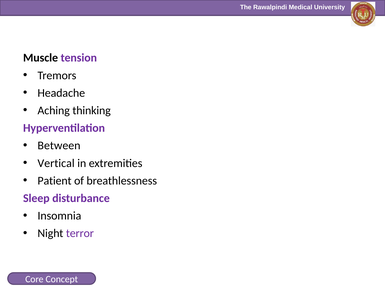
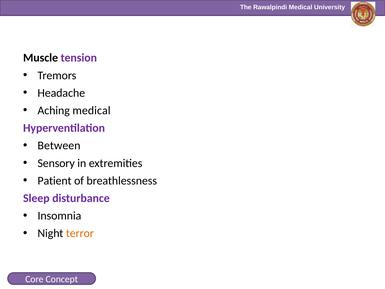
Aching thinking: thinking -> medical (92, 110)
Vertical: Vertical -> Sensory (56, 163)
terror colour: purple -> orange (80, 233)
